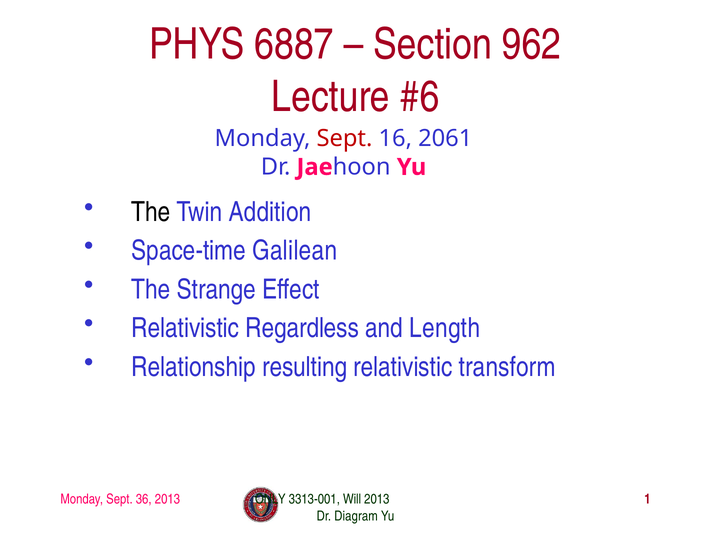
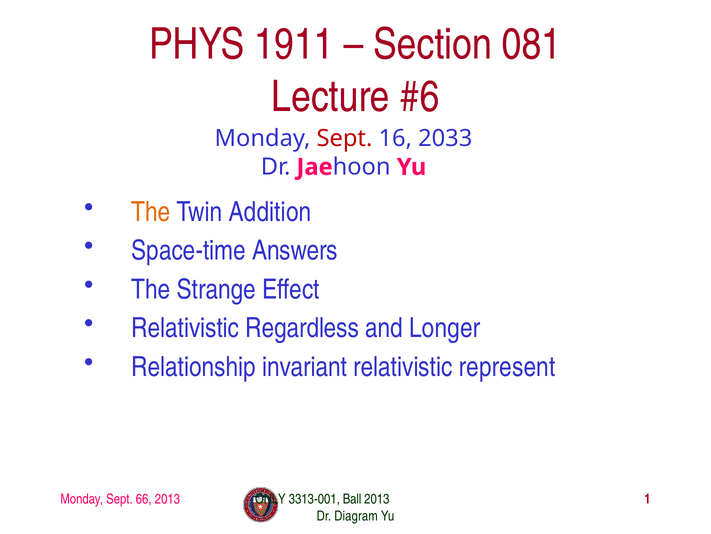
6887: 6887 -> 1911 (294, 44)
962: 962 -> 081 (532, 44)
2061: 2061 -> 2033 (445, 138)
The colour: black -> orange (151, 212)
Galilean: Galilean -> Answers (295, 250)
Length: Length -> Longer (445, 328)
resulting: resulting -> invariant (305, 367)
transform: transform -> represent (507, 367)
36: 36 -> 66 (144, 499)
Will: Will -> Ball (352, 499)
